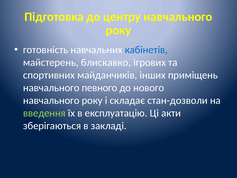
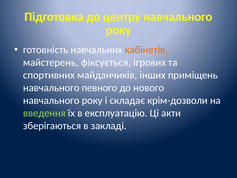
кабінетів colour: blue -> orange (146, 50)
блискавко: блискавко -> фіксується (106, 62)
стан-дозволи: стан-дозволи -> крім-дозволи (178, 100)
